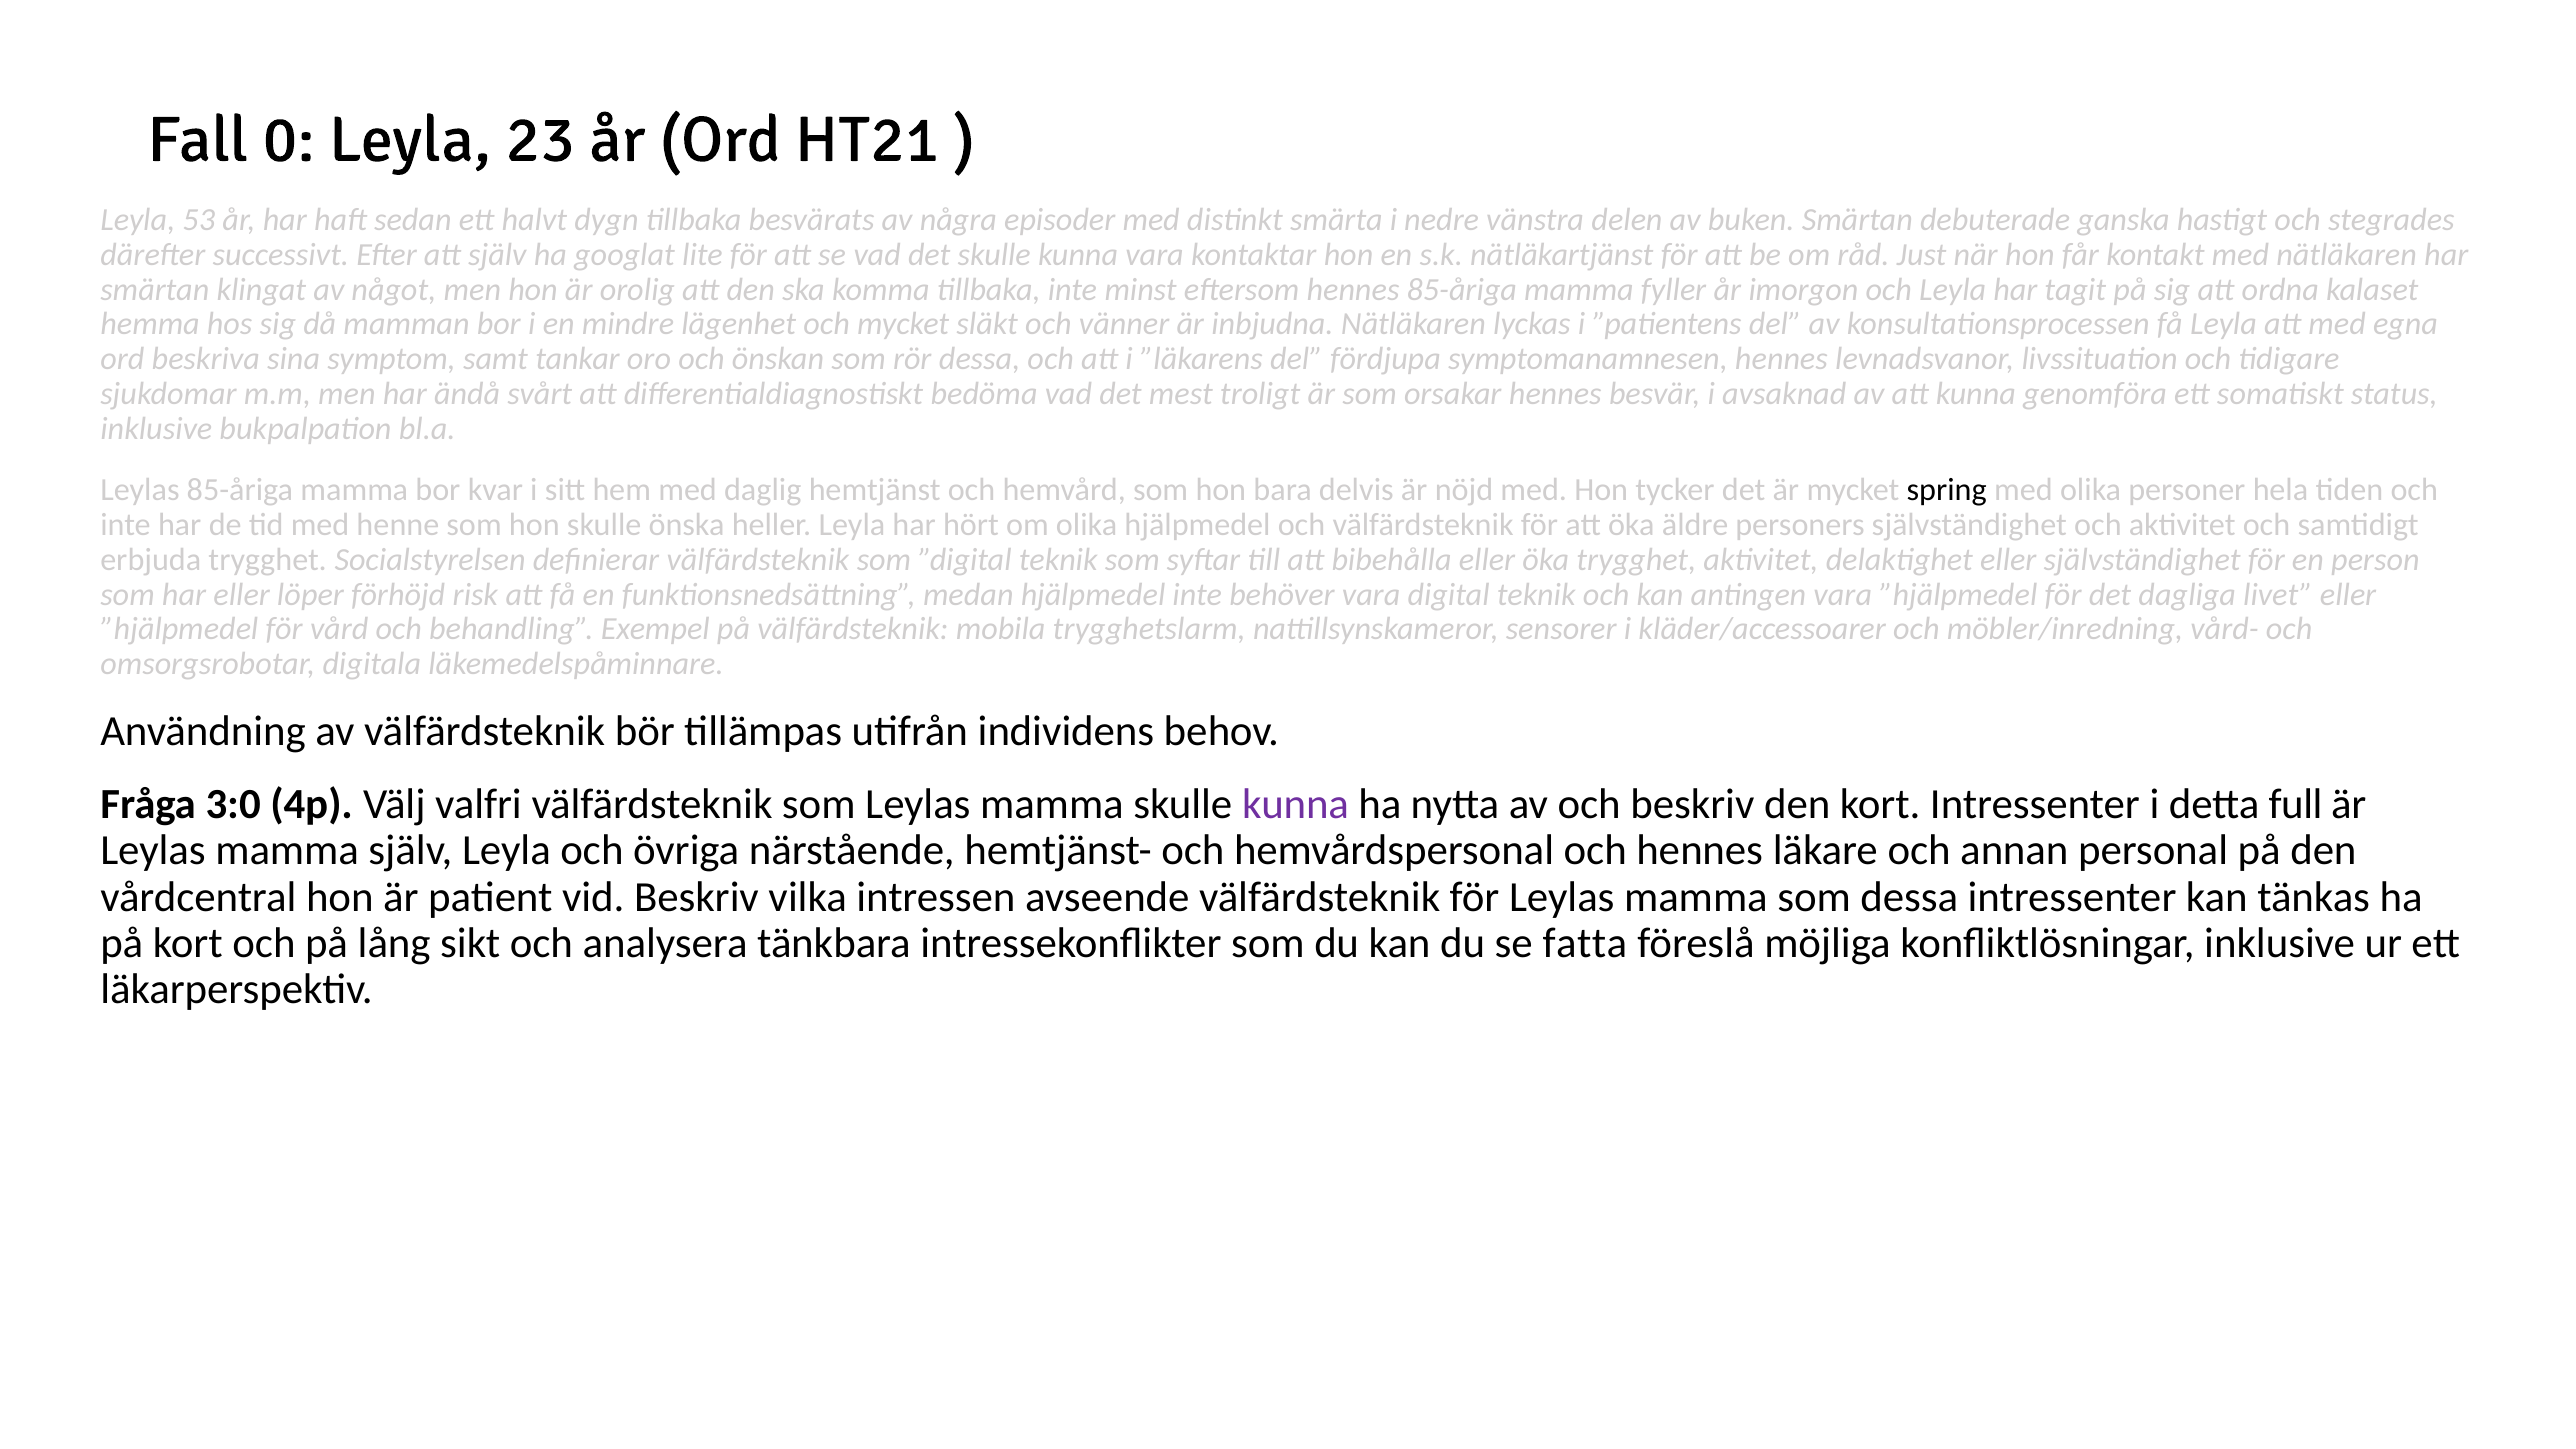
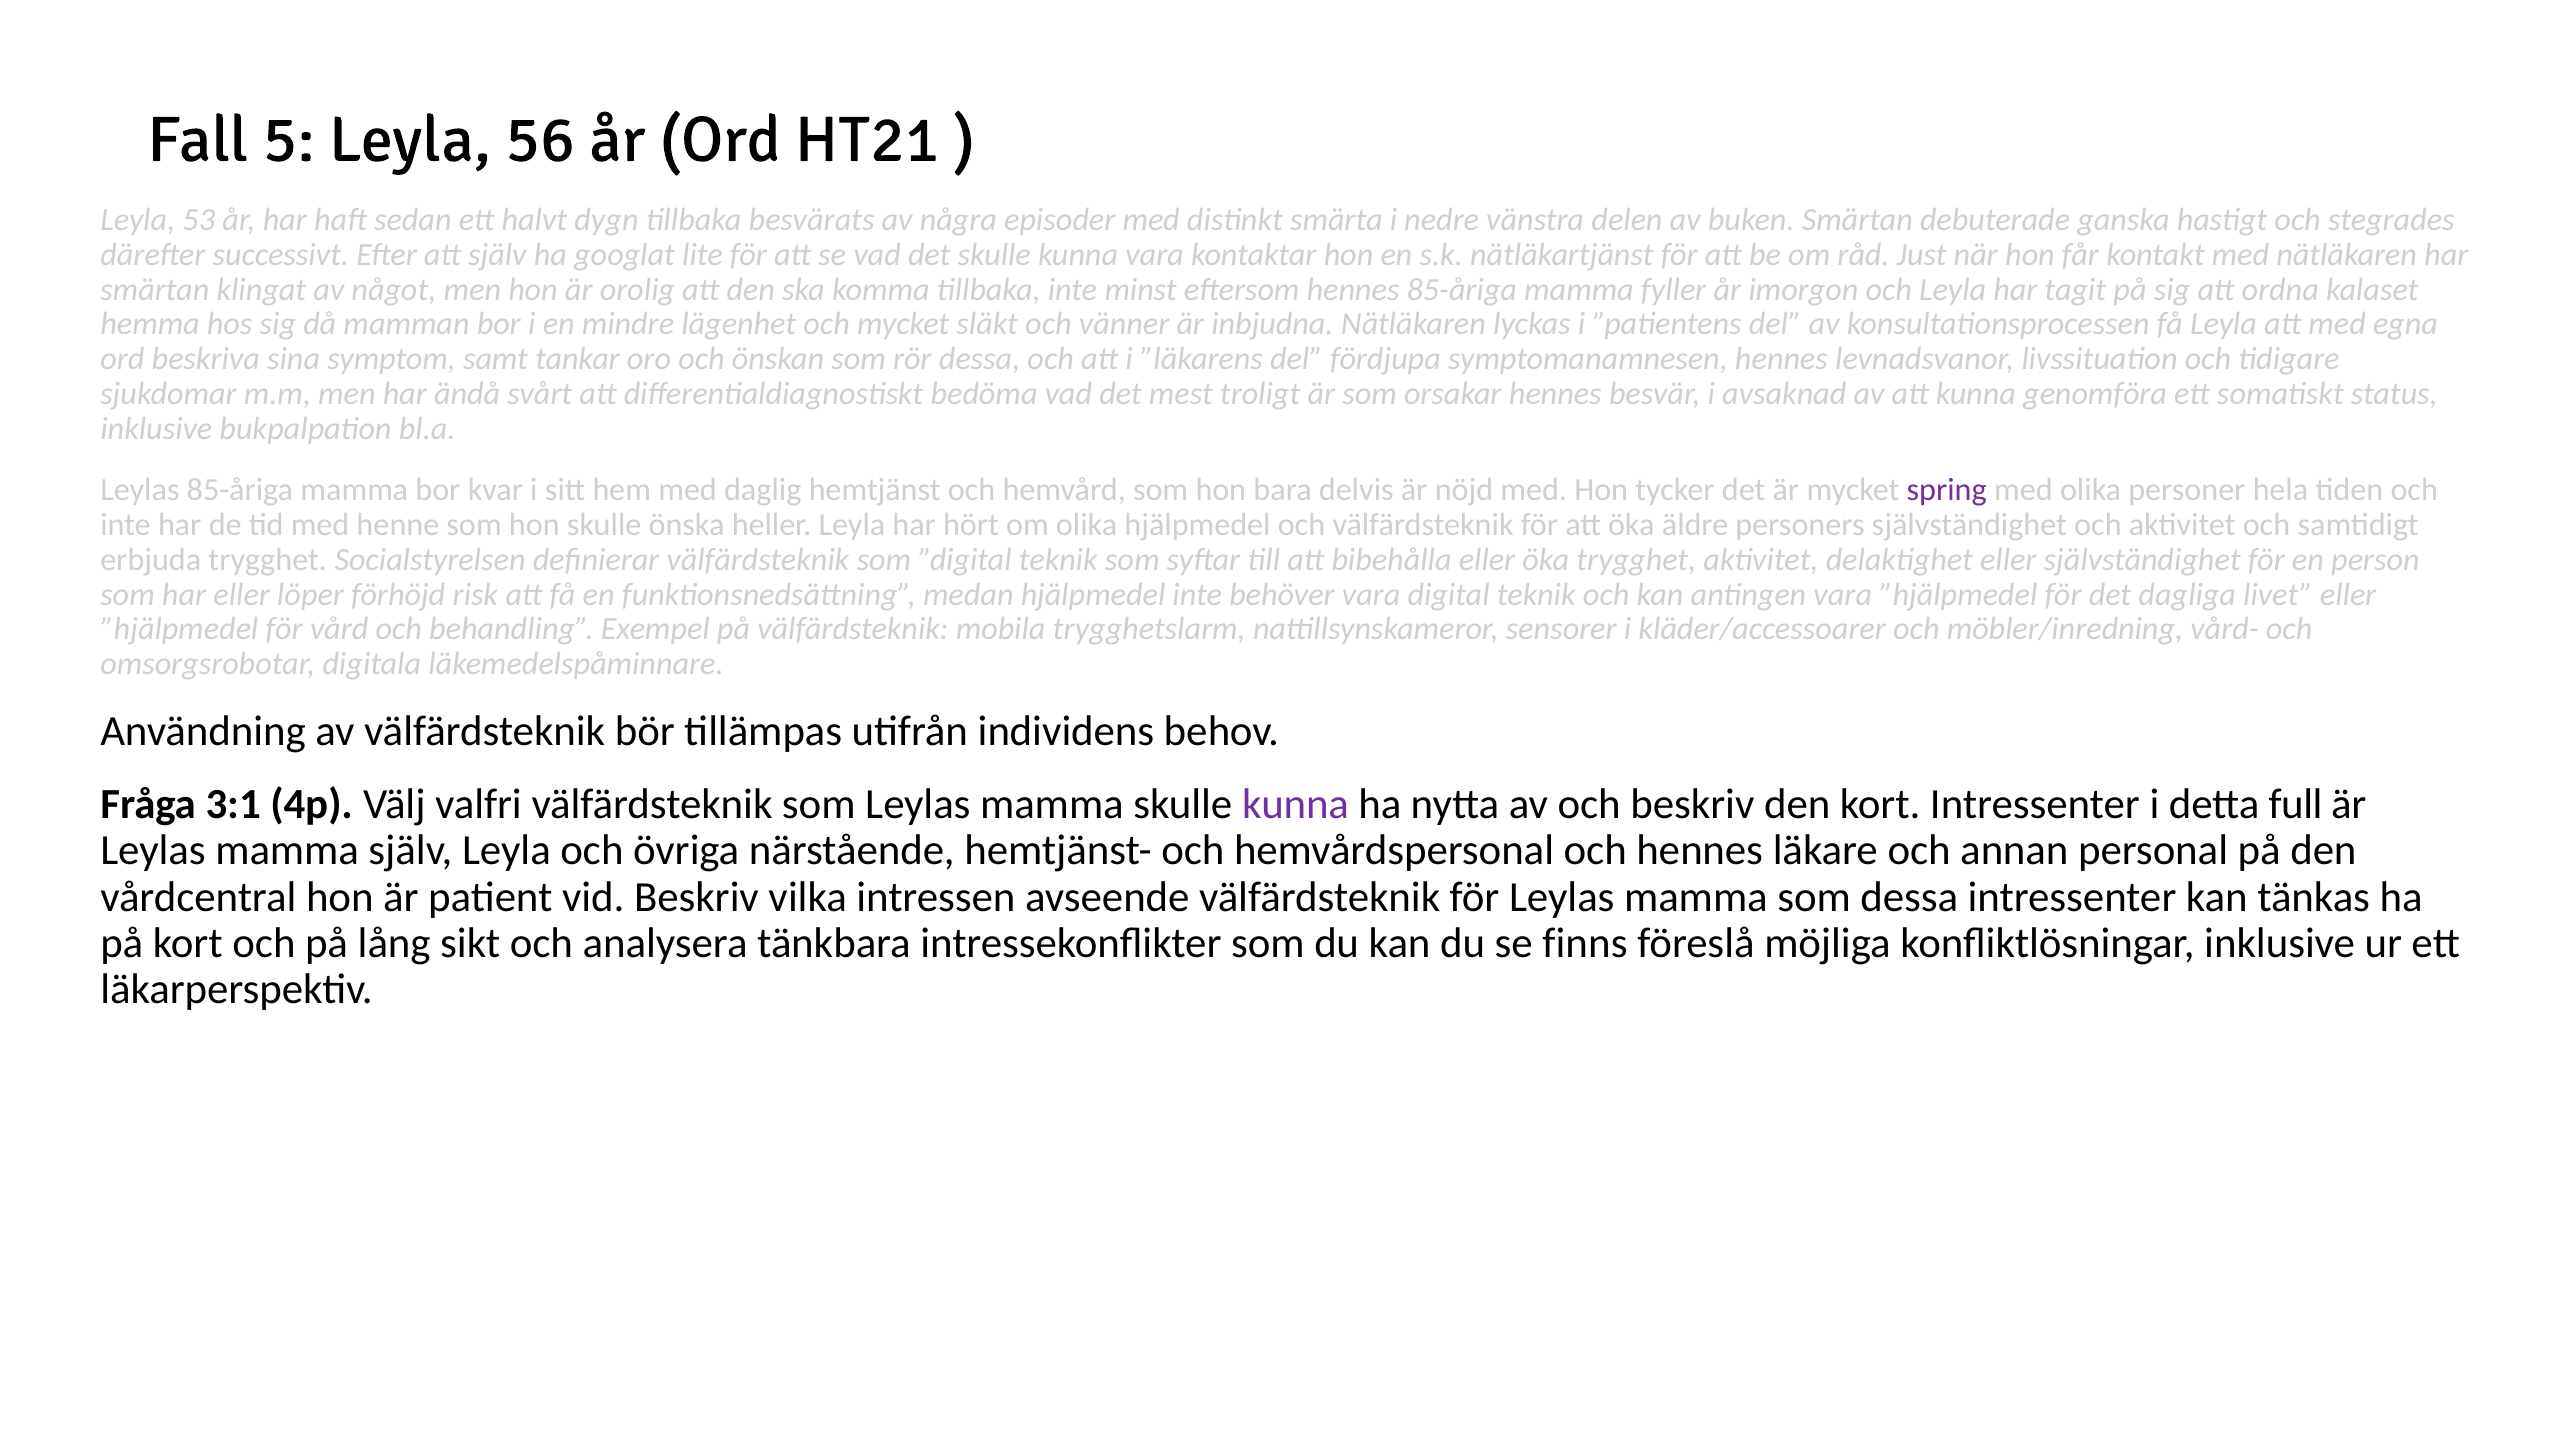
0: 0 -> 5 (289, 140)
23: 23 -> 56 (540, 140)
spring colour: black -> purple (1947, 490)
3:0: 3:0 -> 3:1 (233, 804)
fatta: fatta -> finns (1585, 943)
